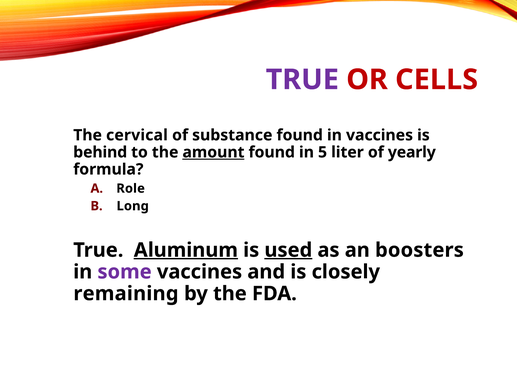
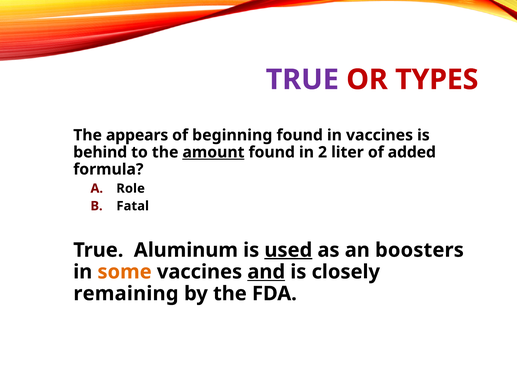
CELLS: CELLS -> TYPES (437, 80)
cervical: cervical -> appears (137, 135)
substance: substance -> beginning (232, 135)
5: 5 -> 2 (323, 152)
yearly: yearly -> added (412, 152)
Long: Long -> Fatal (133, 206)
Aluminum underline: present -> none (186, 250)
some colour: purple -> orange (125, 272)
and underline: none -> present (266, 272)
